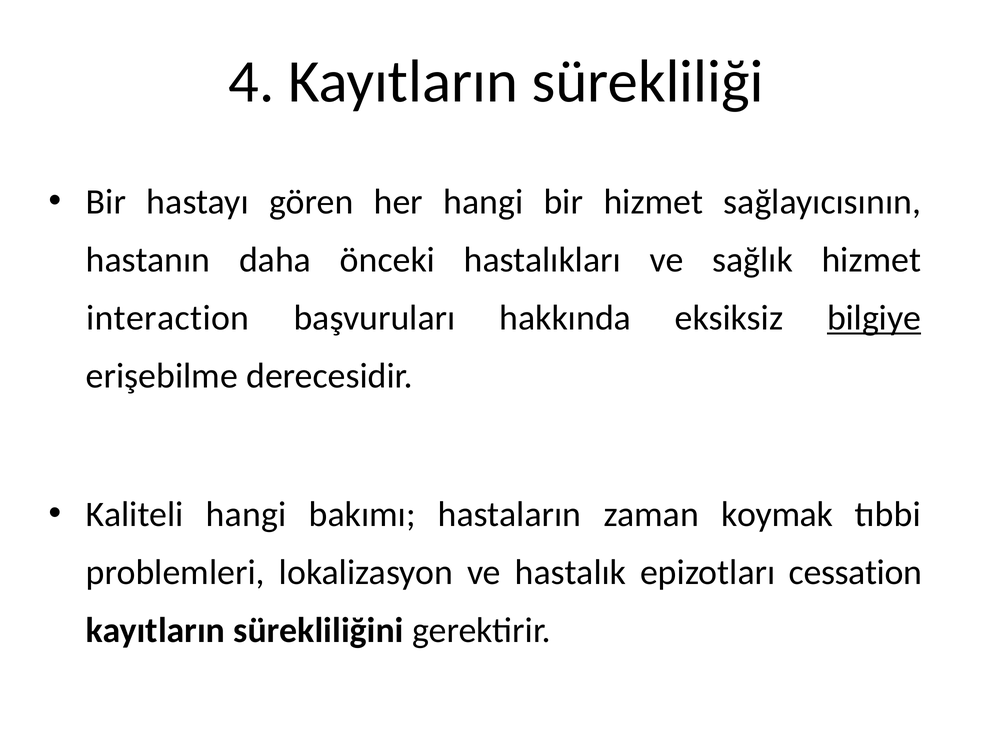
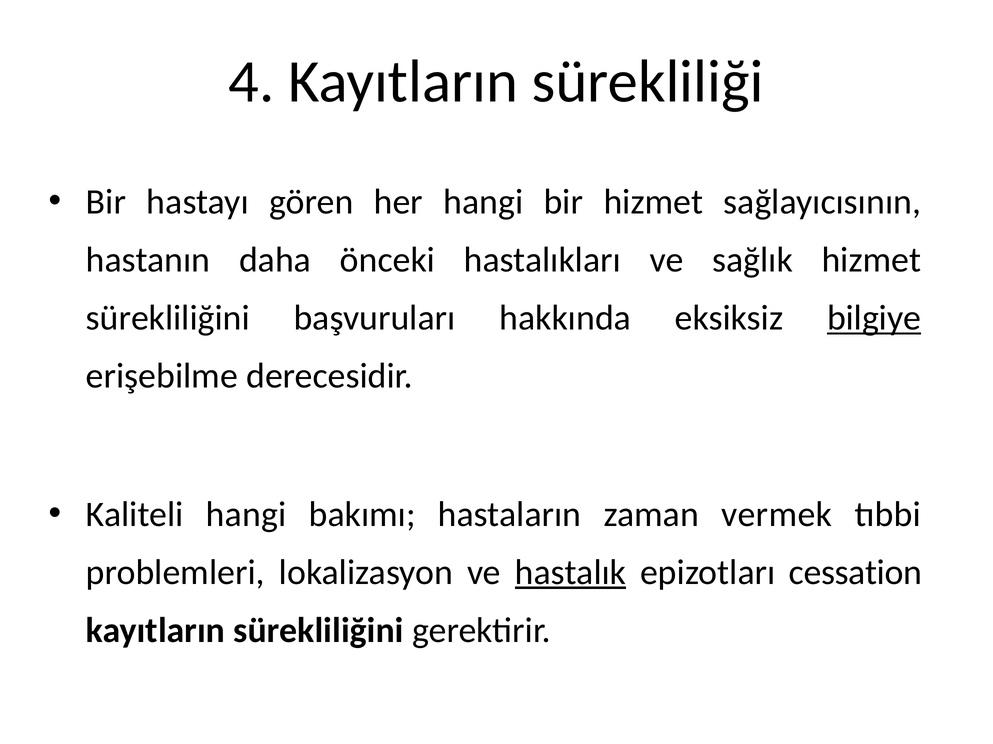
interaction: interaction -> sürekliliğini (168, 318)
koymak: koymak -> vermek (777, 515)
hastalık underline: none -> present (570, 573)
